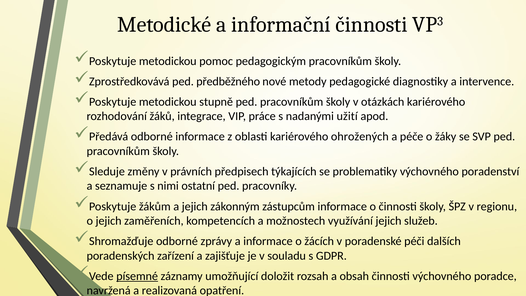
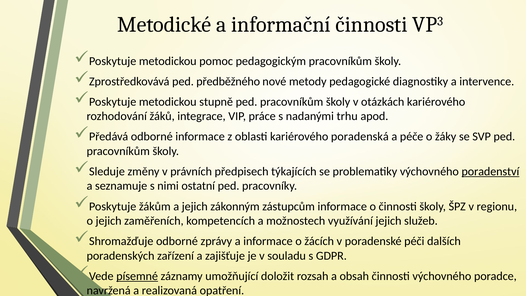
užití: užití -> trhu (347, 116)
ohrožených: ohrožených -> poradenská (360, 137)
poradenství underline: none -> present (490, 171)
